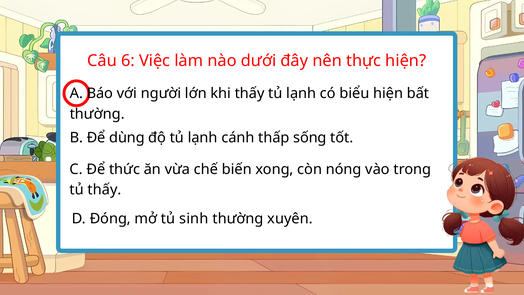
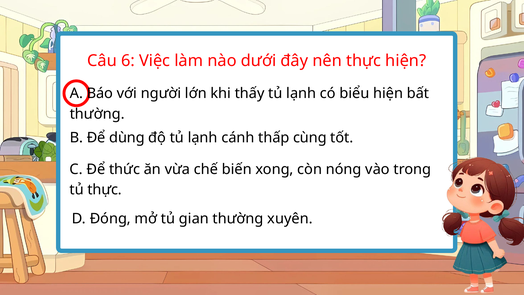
sống: sống -> cùng (310, 138)
tủ thấy: thấy -> thực (105, 190)
sinh: sinh -> gian (194, 218)
